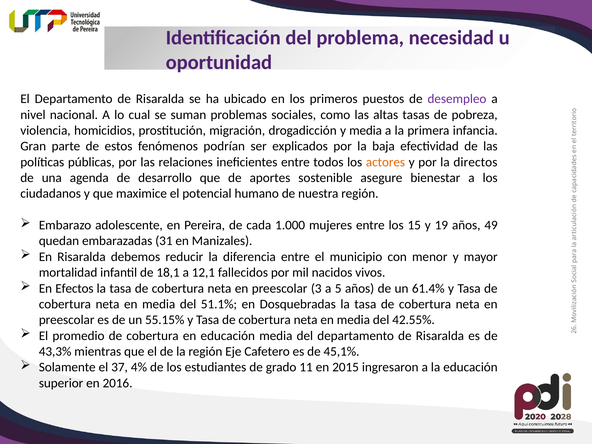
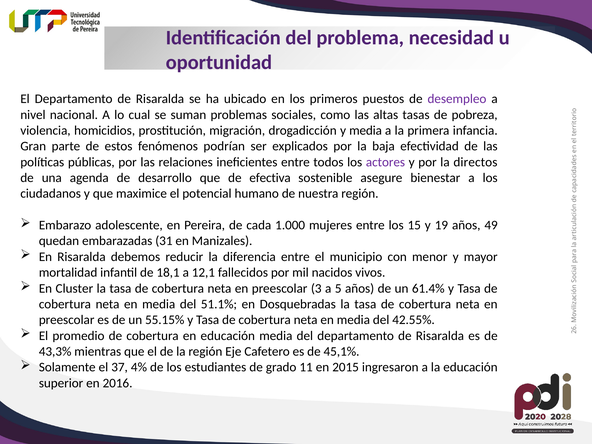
actores colour: orange -> purple (385, 162)
aportes: aportes -> efectiva (270, 178)
Efectos: Efectos -> Cluster (74, 288)
